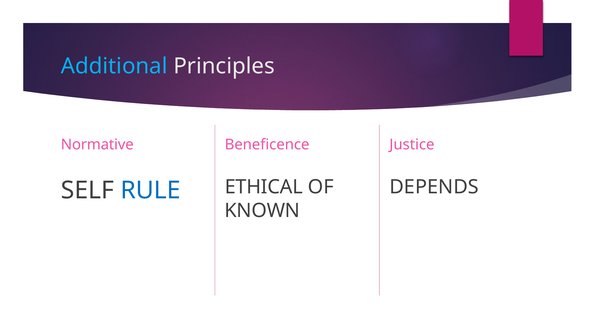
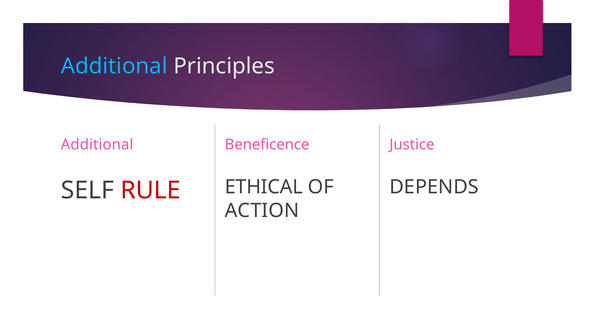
Normative: Normative -> Additional (97, 145)
RULE colour: blue -> red (151, 191)
KNOWN: KNOWN -> ACTION (262, 211)
